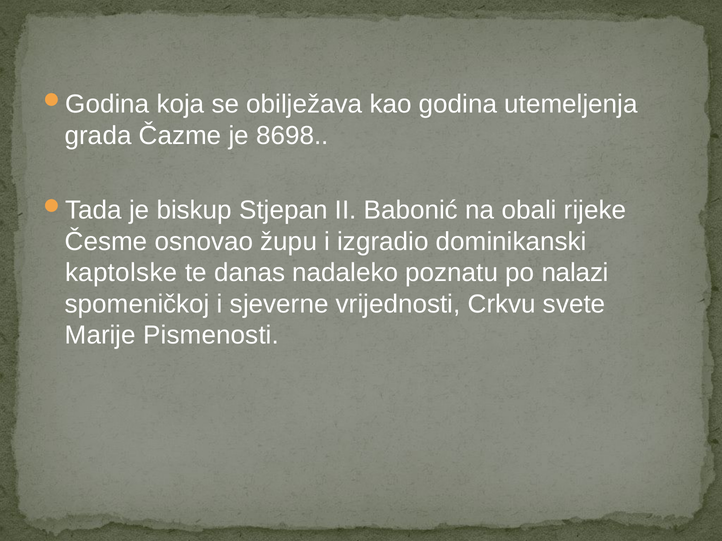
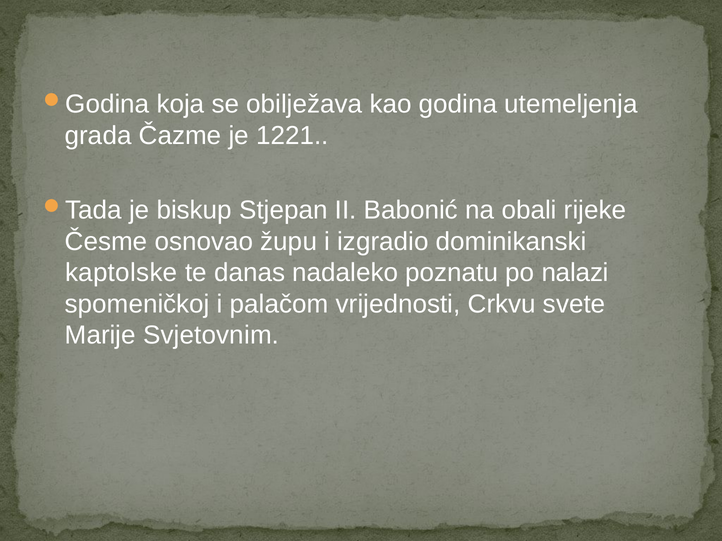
8698: 8698 -> 1221 (292, 136)
sjeverne: sjeverne -> palačom (279, 304)
Pismenosti: Pismenosti -> Svjetovnim (211, 336)
